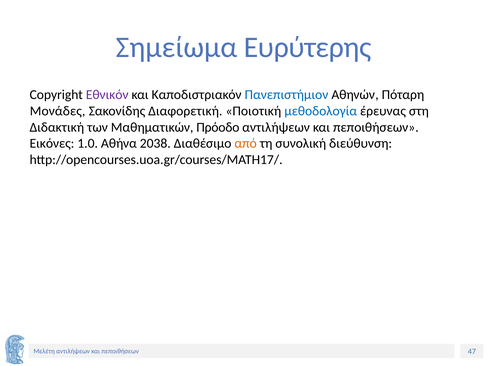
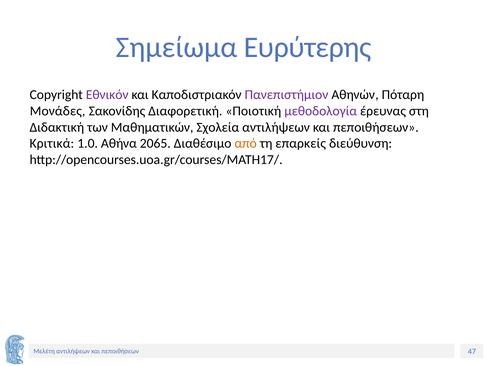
Πανεπιστήμιον colour: blue -> purple (287, 94)
μεθοδολογία colour: blue -> purple (321, 111)
Πρόοδο: Πρόοδο -> Σχολεία (218, 127)
Εικόνες: Εικόνες -> Κριτικά (52, 143)
2038: 2038 -> 2065 (155, 143)
συνολική: συνολική -> επαρκείς (301, 143)
